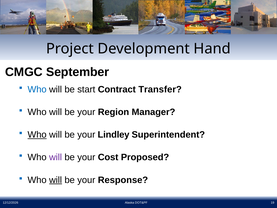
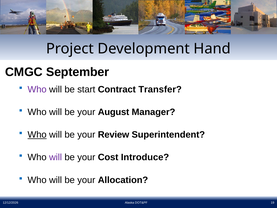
Who colour: blue -> purple (37, 89)
Region: Region -> August (114, 112)
Lindley: Lindley -> Review (114, 135)
Proposed: Proposed -> Introduce (145, 157)
will underline: present -> none (56, 180)
Response: Response -> Allocation (123, 180)
